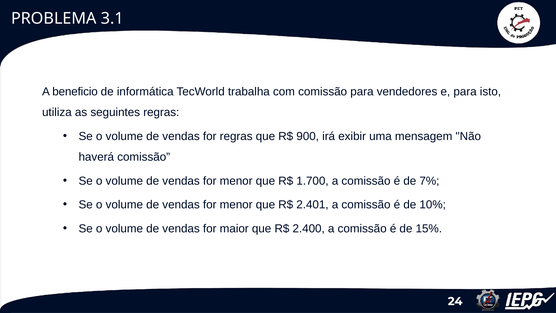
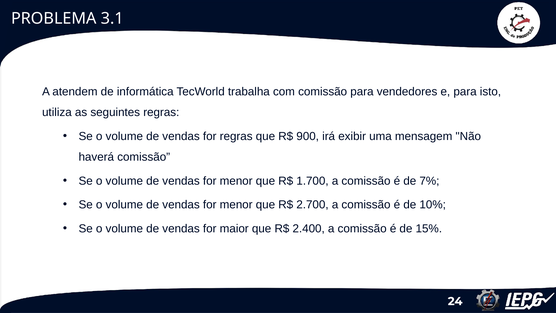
beneficio: beneficio -> atendem (75, 91)
2.401: 2.401 -> 2.700 (312, 205)
